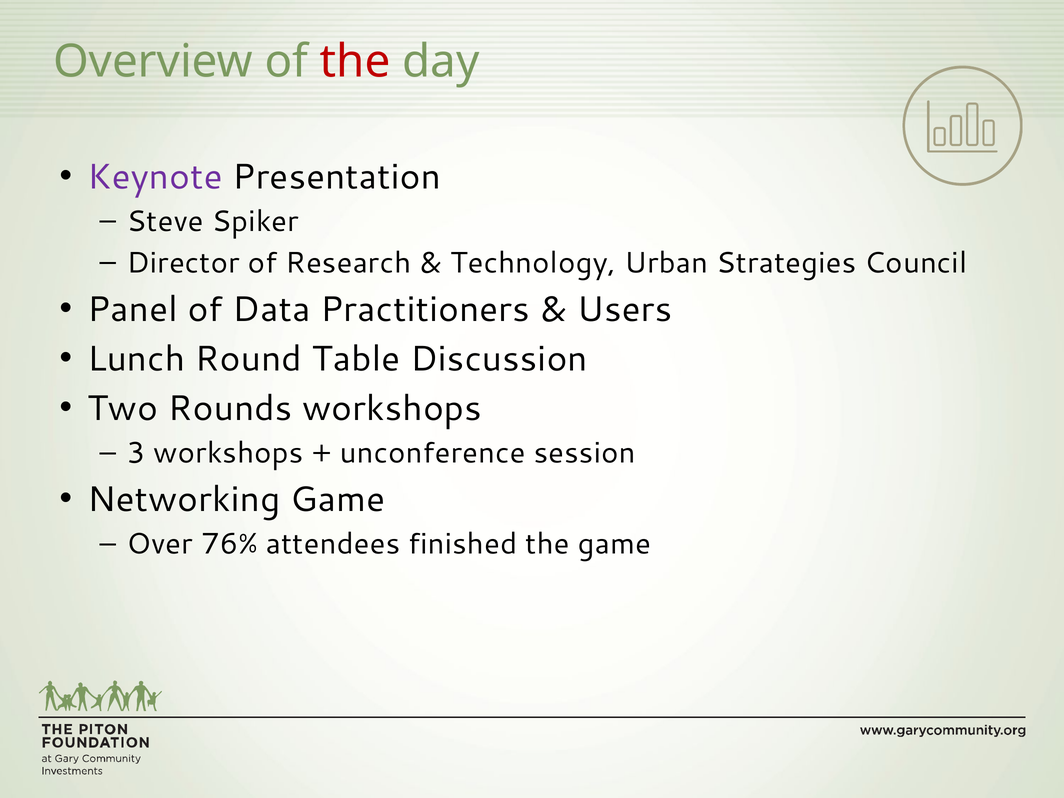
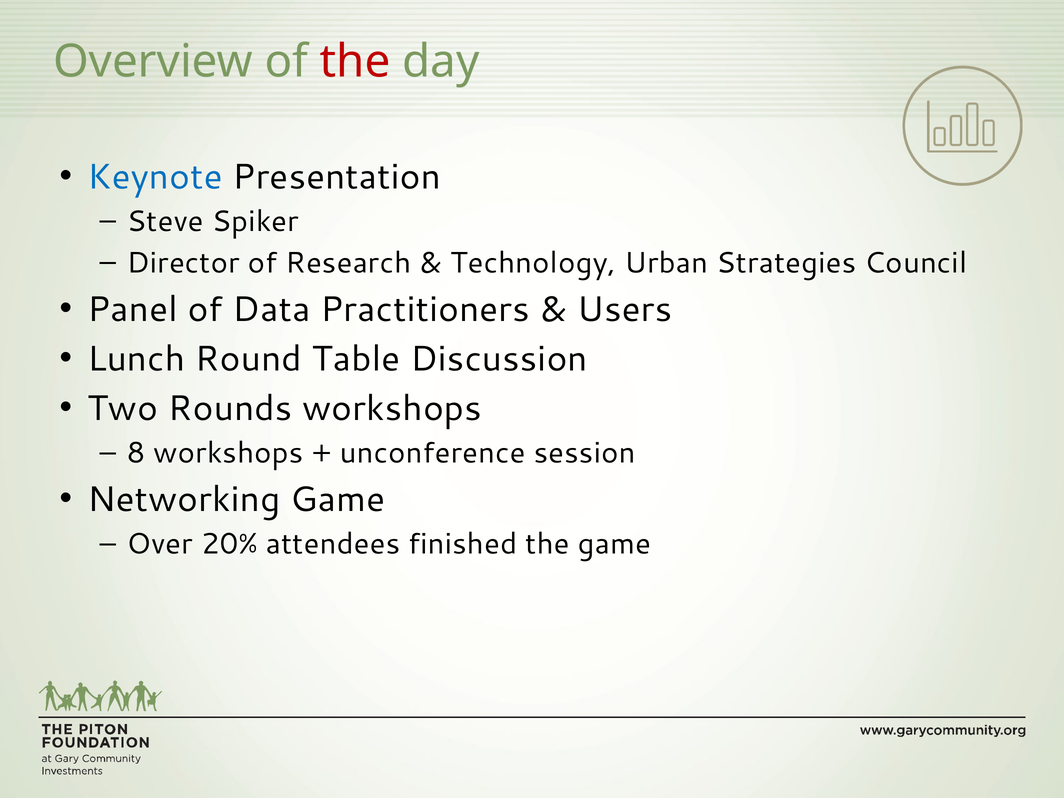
Keynote colour: purple -> blue (155, 177)
3: 3 -> 8 (136, 453)
76%: 76% -> 20% (229, 544)
